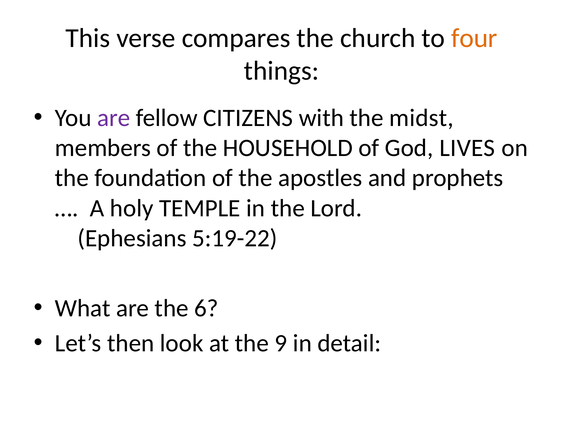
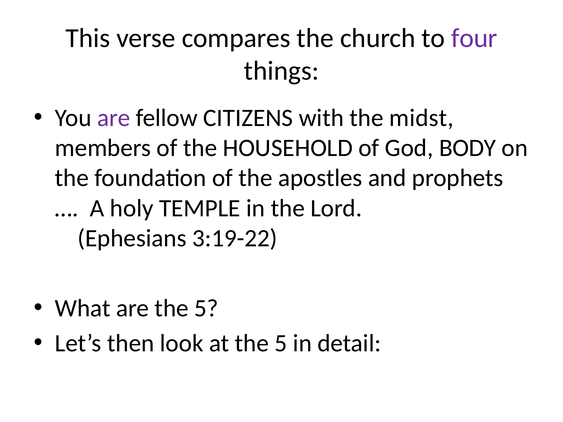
four colour: orange -> purple (474, 38)
LIVES: LIVES -> BODY (468, 148)
5:19-22: 5:19-22 -> 3:19-22 (235, 238)
are the 6: 6 -> 5 (206, 308)
at the 9: 9 -> 5 (281, 343)
